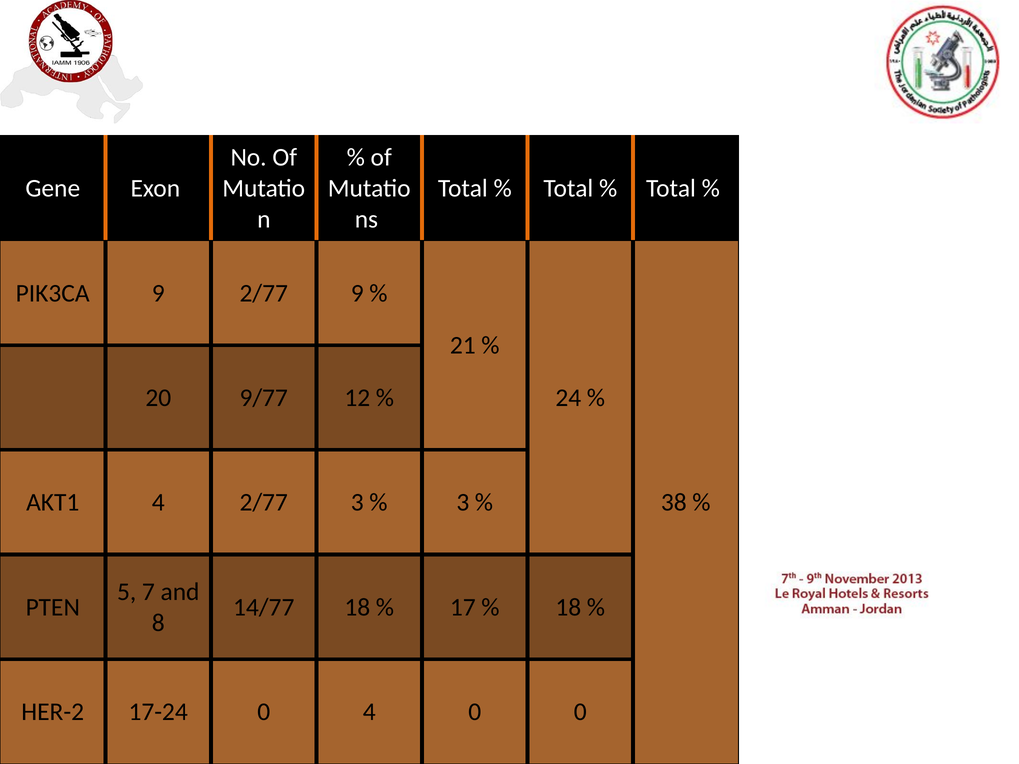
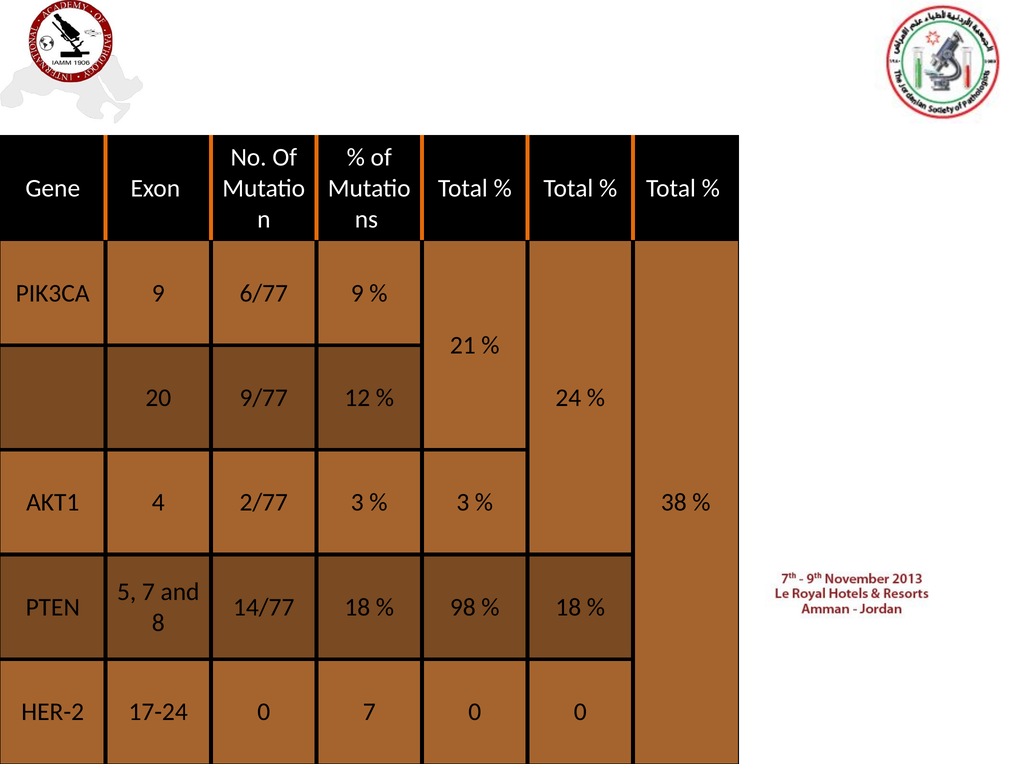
9 2/77: 2/77 -> 6/77 (264, 293)
17: 17 -> 98 (463, 607)
0 4: 4 -> 7 (369, 712)
